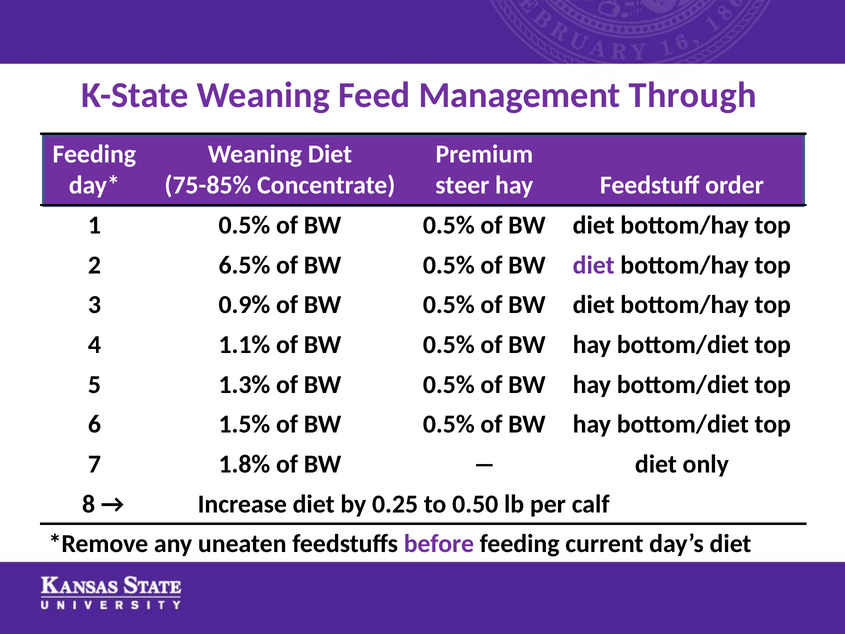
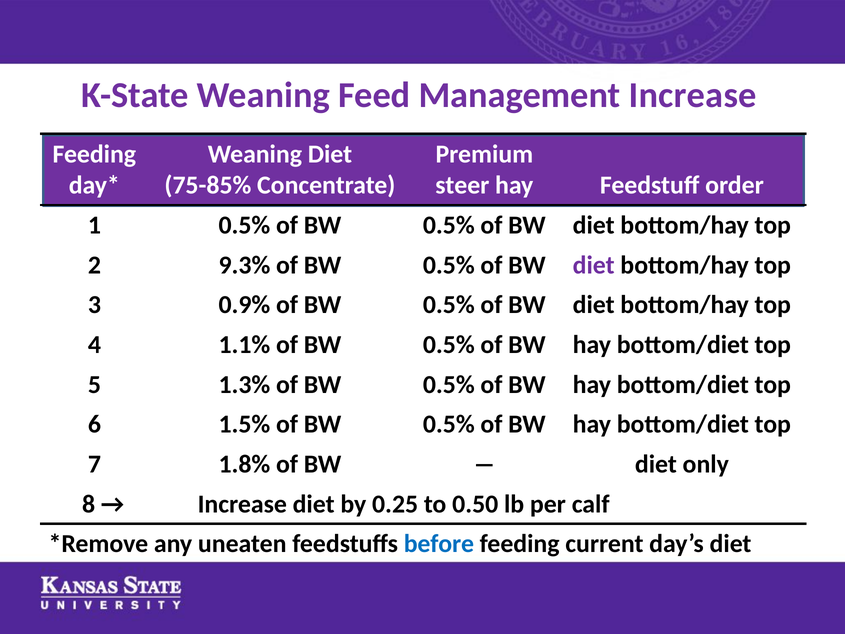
Management Through: Through -> Increase (693, 95)
6.5%: 6.5% -> 9.3% (244, 265)
before colour: purple -> blue (439, 544)
